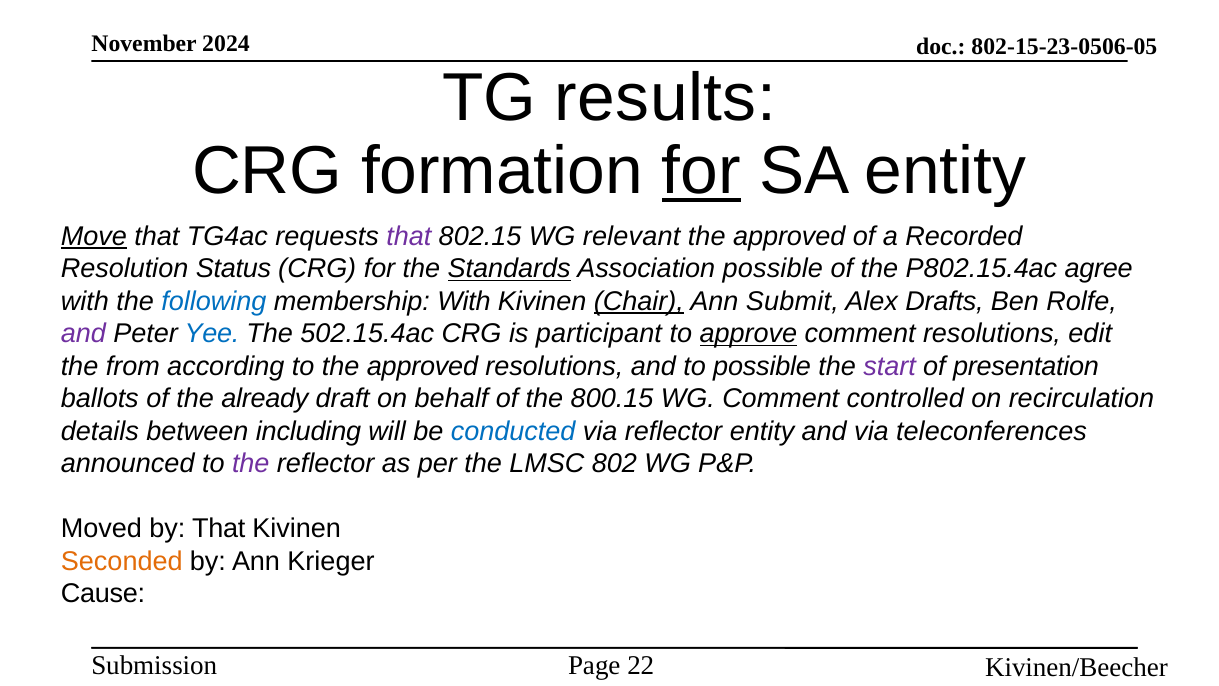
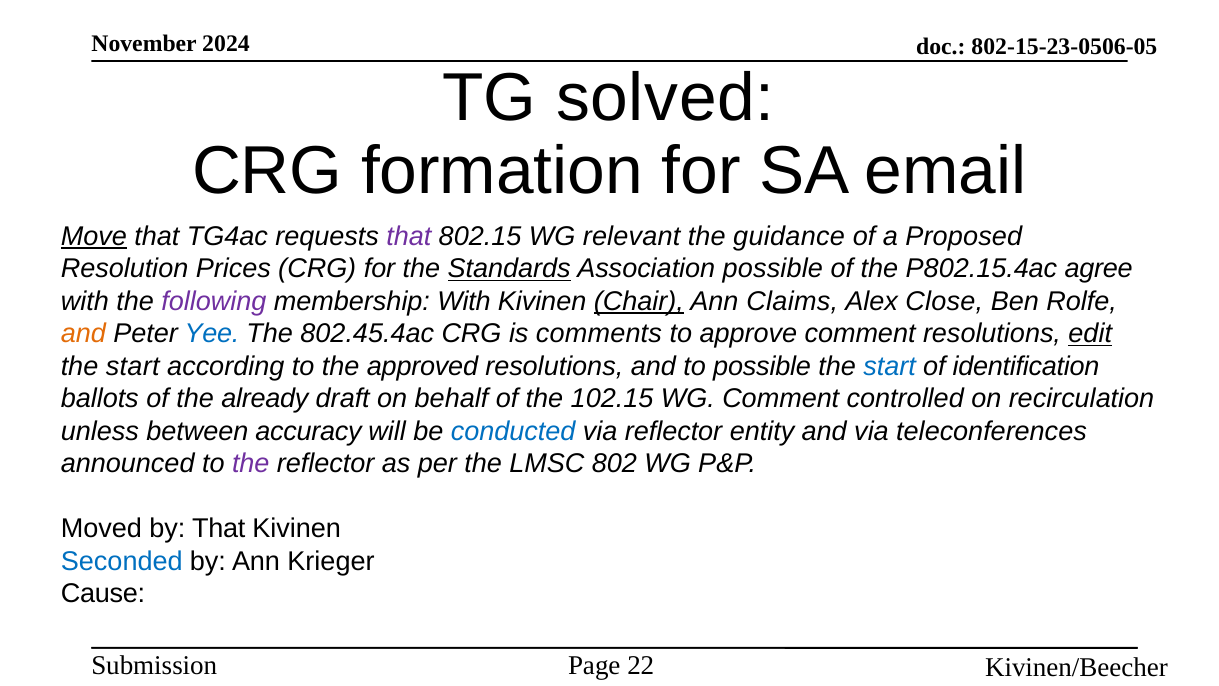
results: results -> solved (665, 98)
for underline: present -> none (701, 171)
SA entity: entity -> email (945, 171)
approved: approved -> guidance (789, 236)
Recorded: Recorded -> Proposed (964, 236)
Status: Status -> Prices (233, 269)
following colour: blue -> purple (214, 301)
Submit: Submit -> Claims (792, 301)
Drafts: Drafts -> Close (944, 301)
and colour: purple -> orange (83, 334)
502.15.4ac: 502.15.4ac -> 802.45.4ac (367, 334)
participant: participant -> comments (599, 334)
approve underline: present -> none (748, 334)
edit underline: none -> present (1090, 334)
from: from -> start (133, 366)
start colour: purple -> blue (890, 366)
presentation: presentation -> identification (1026, 366)
800.15: 800.15 -> 102.15 (612, 399)
details: details -> unless (100, 431)
including: including -> accuracy (309, 431)
Seconded colour: orange -> blue (122, 561)
